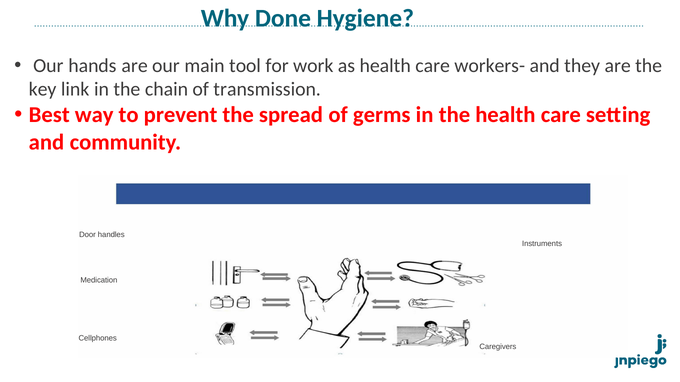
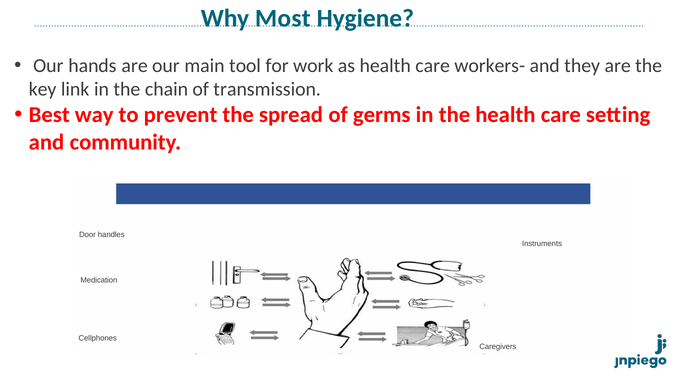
Done: Done -> Most (283, 19)
